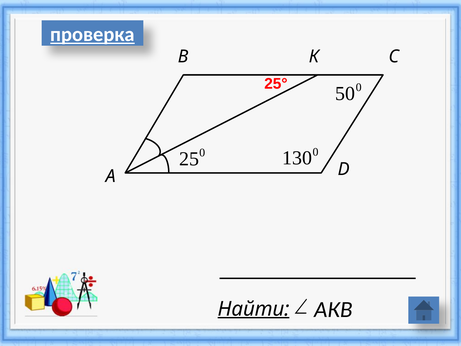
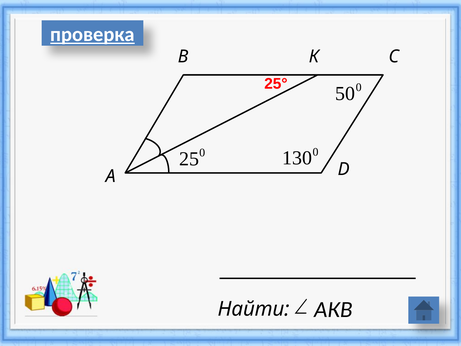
Найти underline: present -> none (254, 309)
